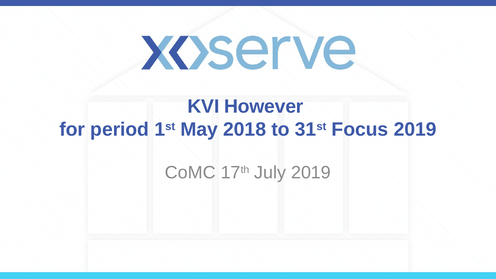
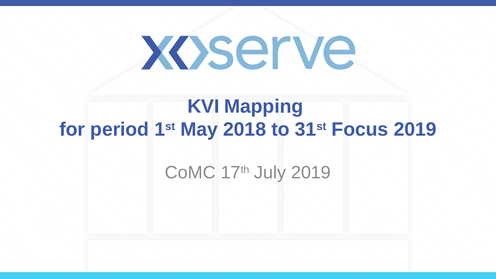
However: However -> Mapping (264, 106)
